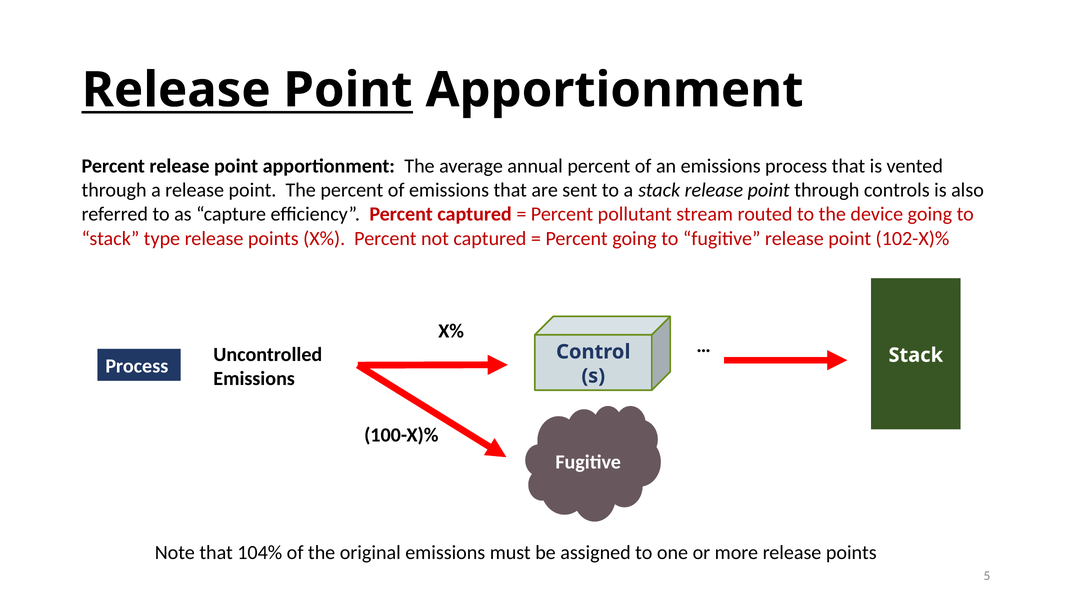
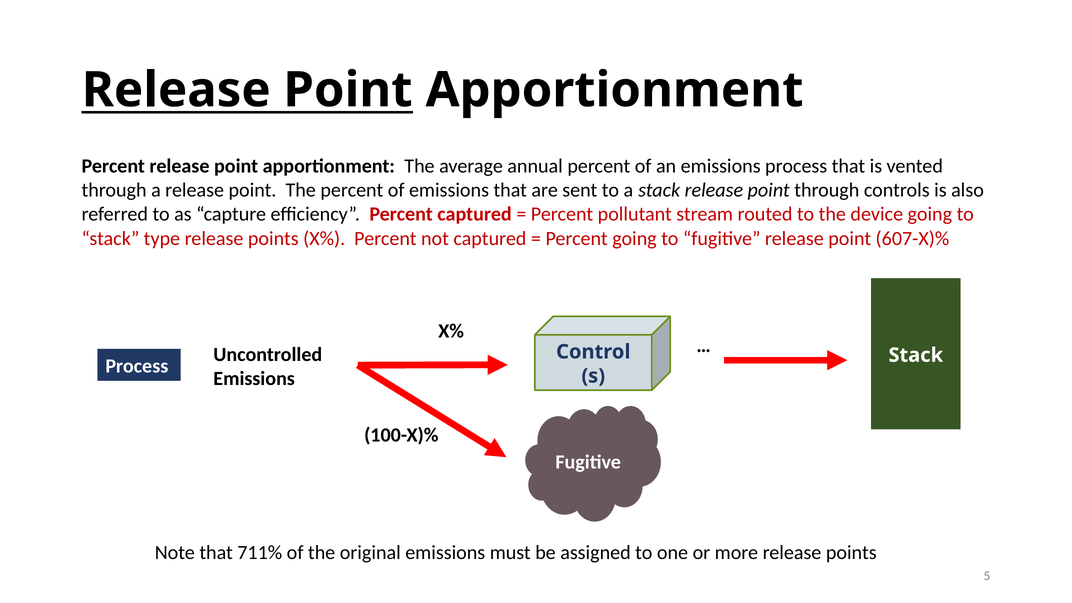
102-X)%: 102-X)% -> 607-X)% (912, 238)
104%: 104% -> 711% (260, 553)
